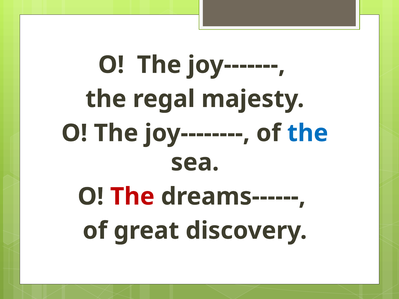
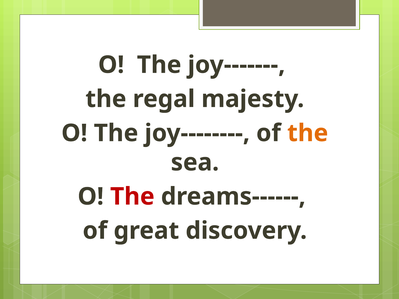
the colour: blue -> orange (308, 133)
